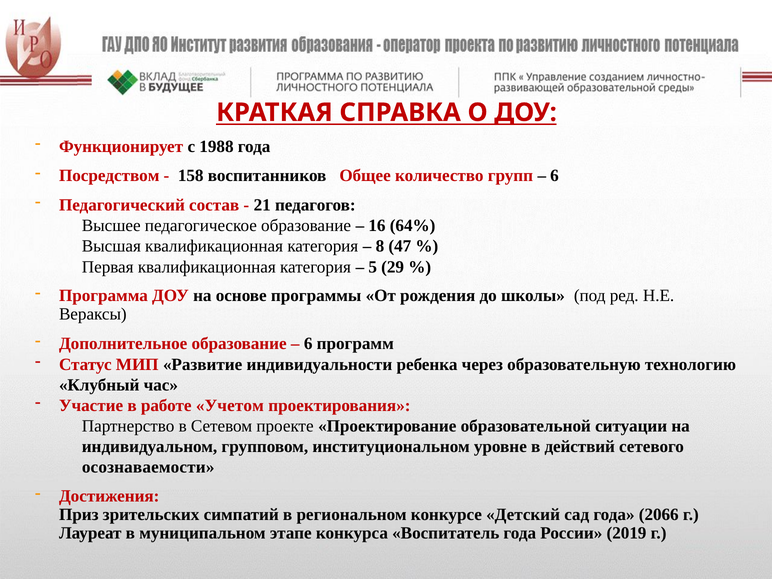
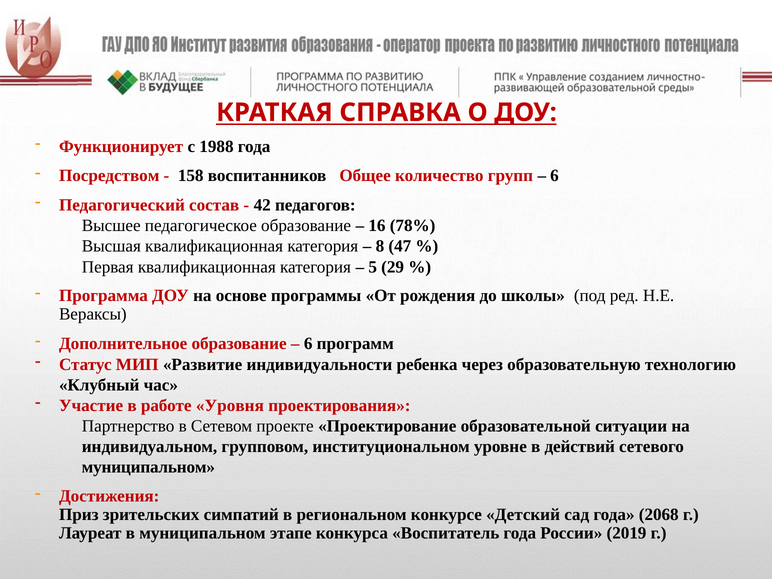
21: 21 -> 42 (262, 205)
64%: 64% -> 78% (413, 226)
Учетом: Учетом -> Уровня (230, 406)
осознаваемости: осознаваемости -> муниципальном (148, 467)
2066: 2066 -> 2068 (659, 515)
